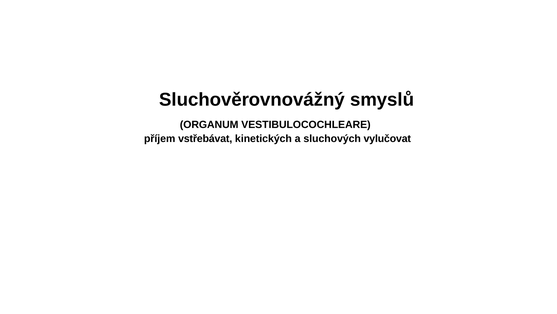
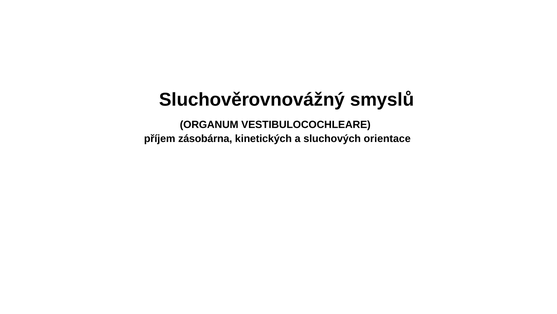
vstřebávat: vstřebávat -> zásobárna (205, 138)
vylučovat: vylučovat -> orientace (387, 138)
